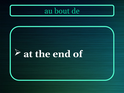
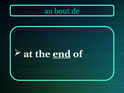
end underline: none -> present (62, 54)
